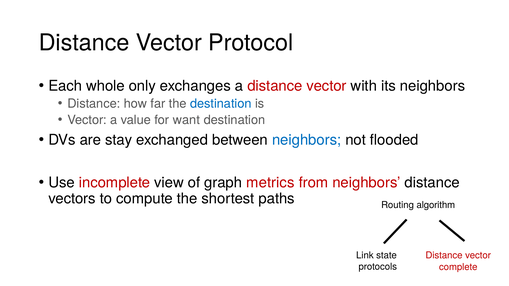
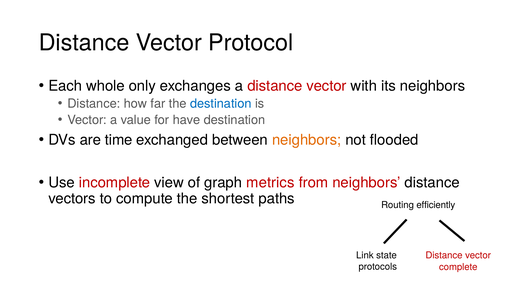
want: want -> have (186, 120)
stay: stay -> time (119, 140)
neighbors colour: blue -> orange (307, 140)
algorithm: algorithm -> efficiently (436, 205)
